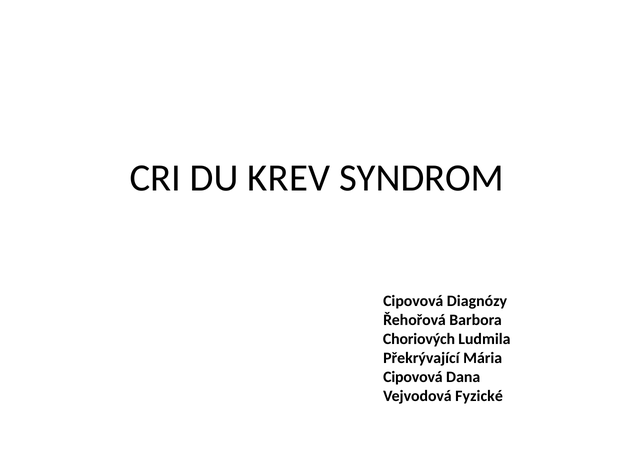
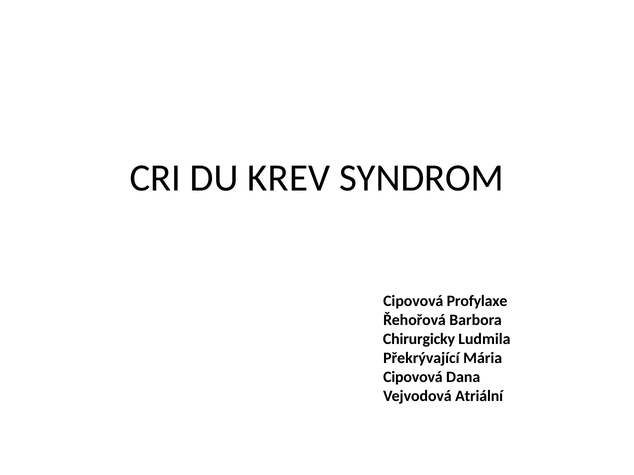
Diagnózy: Diagnózy -> Profylaxe (477, 301)
Choriových: Choriových -> Chirurgicky (419, 339)
Fyzické: Fyzické -> Atriální (479, 396)
